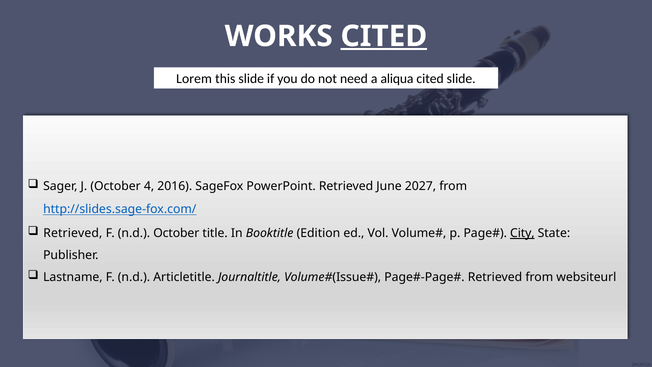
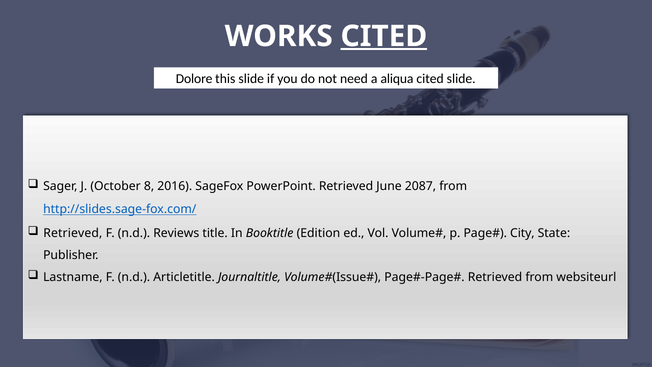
Lorem: Lorem -> Dolore (194, 79)
4: 4 -> 8 (149, 186)
2027: 2027 -> 2087 (420, 186)
n.d October: October -> Reviews (176, 233)
City underline: present -> none (522, 233)
